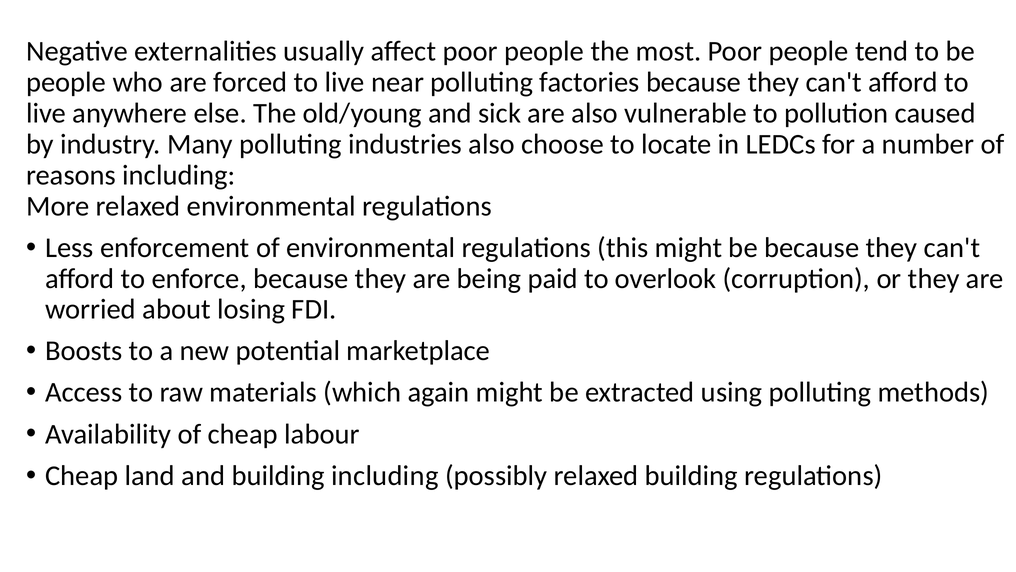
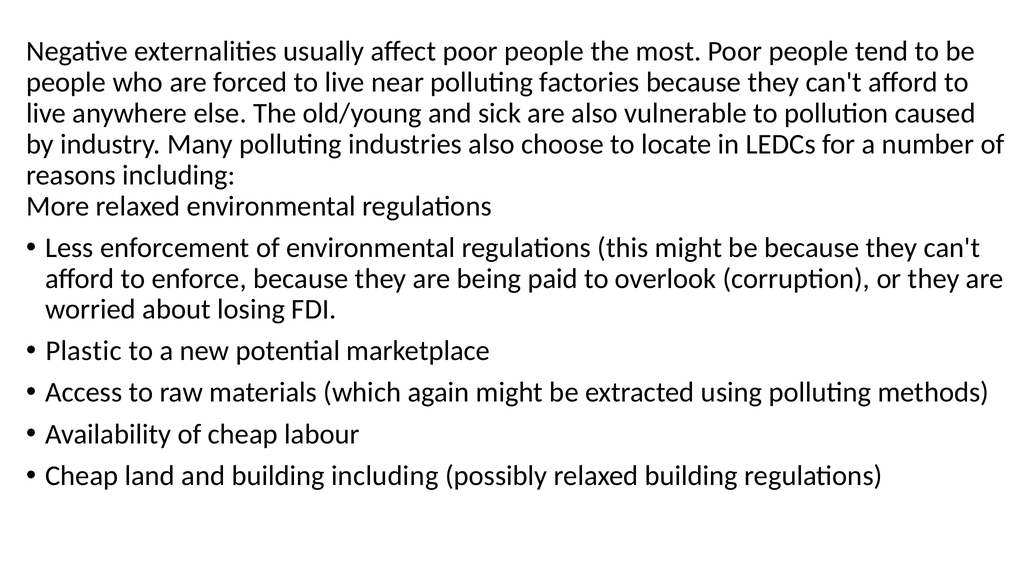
Boosts: Boosts -> Plastic (84, 351)
